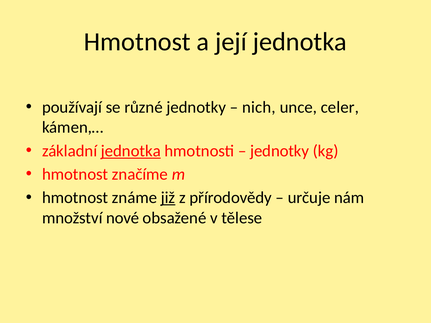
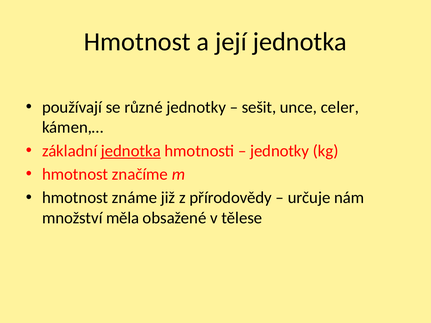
nich: nich -> sešit (259, 107)
již underline: present -> none (168, 198)
nové: nové -> měla (123, 218)
